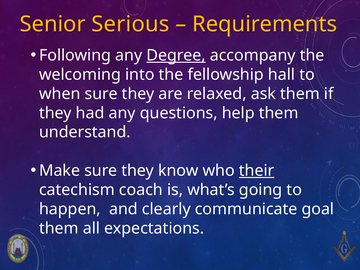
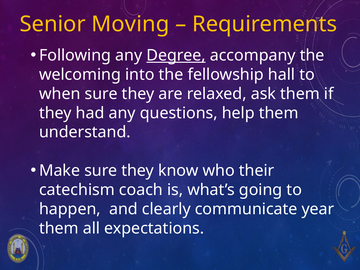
Serious: Serious -> Moving (130, 24)
their underline: present -> none (257, 171)
goal: goal -> year (318, 209)
